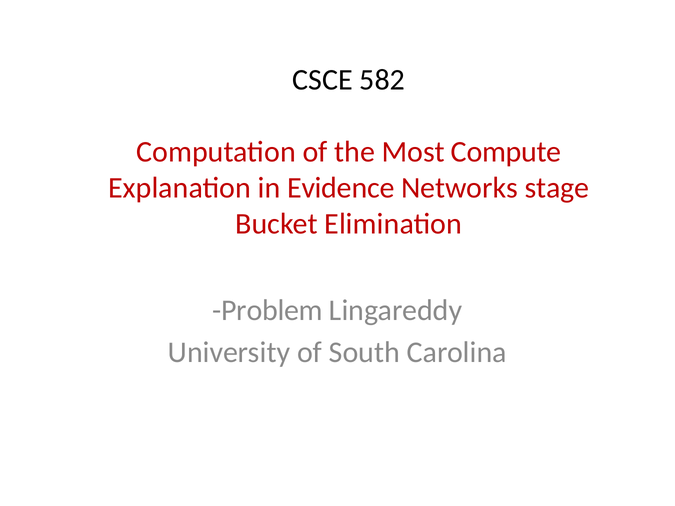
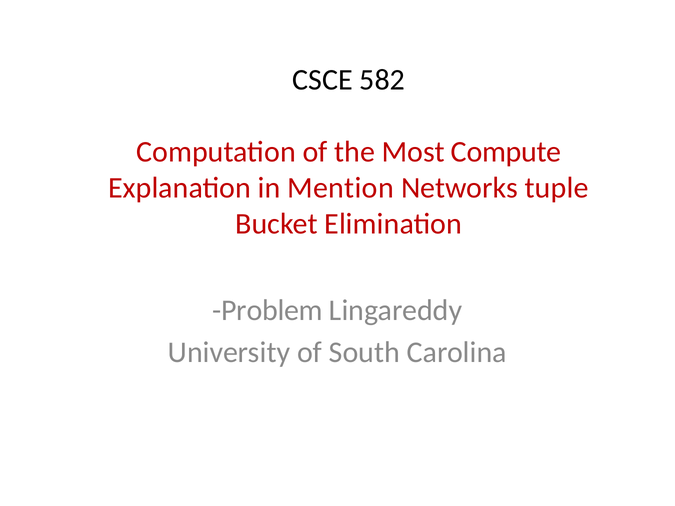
Evidence: Evidence -> Mention (341, 188)
stage: stage -> tuple (557, 188)
